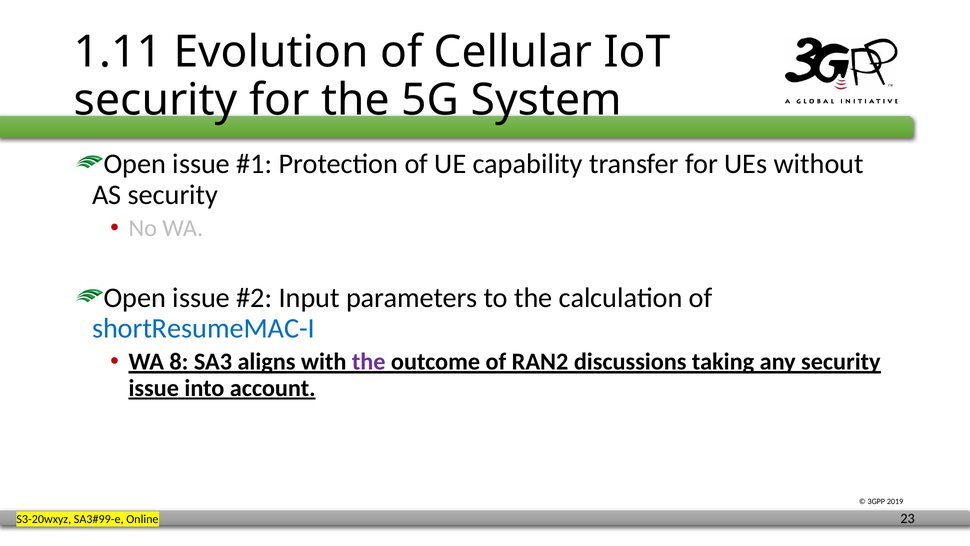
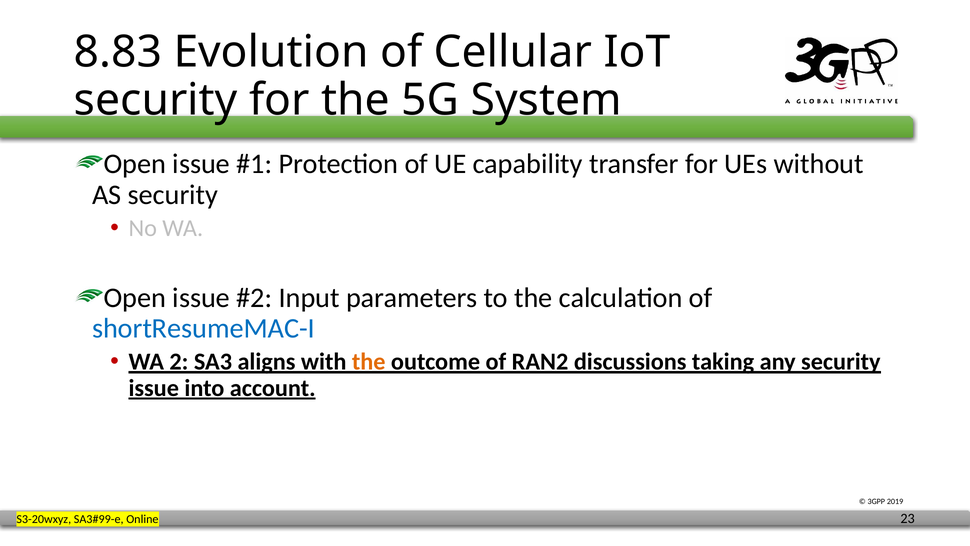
1.11: 1.11 -> 8.83 (118, 52)
8: 8 -> 2 (179, 362)
the colour: purple -> orange (369, 362)
